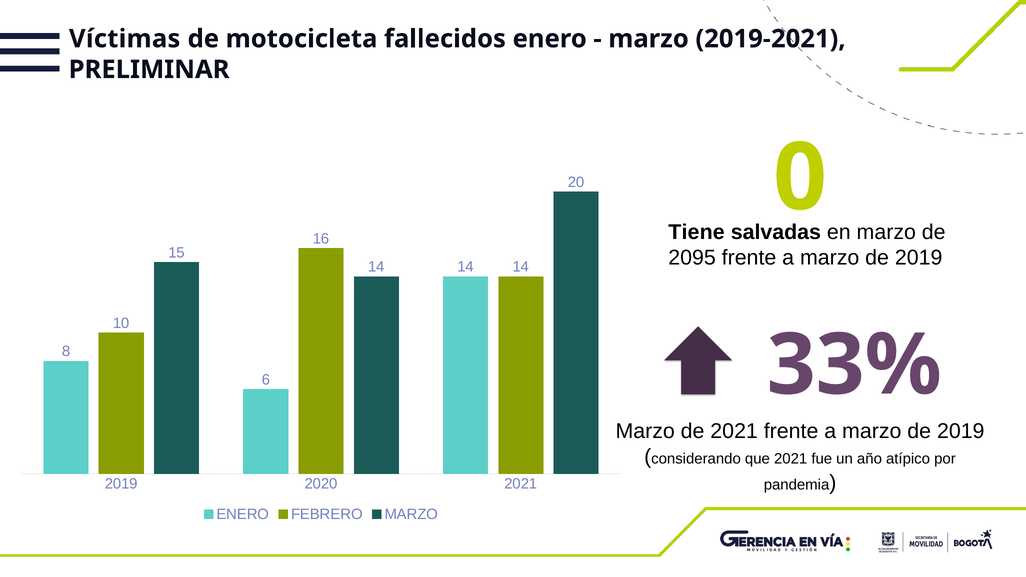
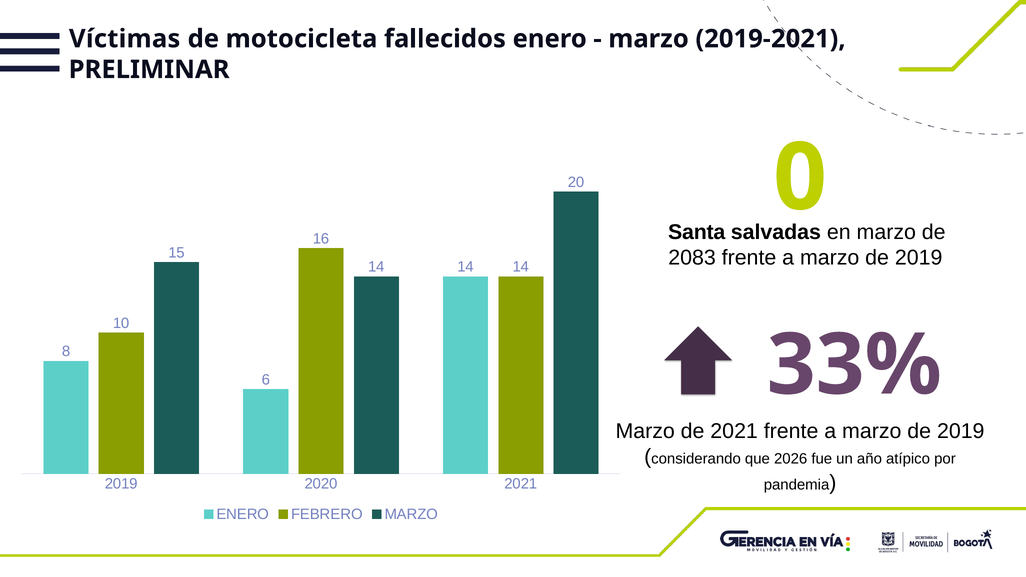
Tiene: Tiene -> Santa (697, 232)
2095: 2095 -> 2083 (692, 258)
que 2021: 2021 -> 2026 (791, 459)
